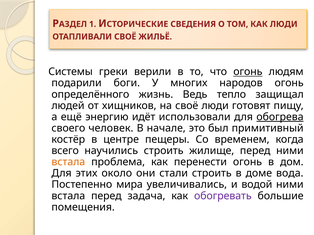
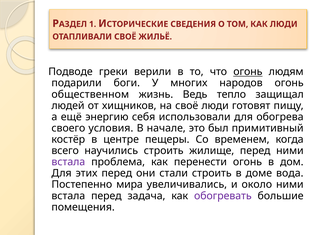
Системы: Системы -> Подводе (71, 72)
определённого: определённого -> общественном (90, 95)
идёт: идёт -> себя (144, 117)
обогрева underline: present -> none (280, 117)
человек: человек -> условия (111, 128)
встала colour: orange -> purple (68, 162)
этих около: около -> перед (117, 174)
водой: водой -> около (257, 185)
